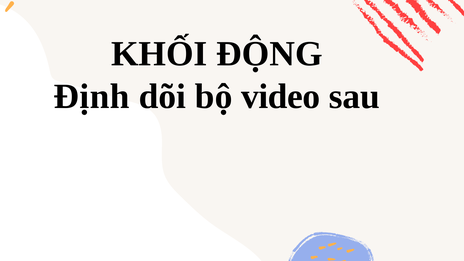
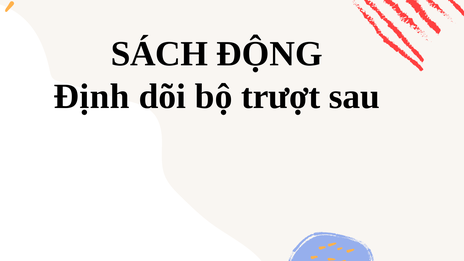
KHỐI: KHỐI -> SÁCH (159, 54)
video: video -> trượt (281, 96)
